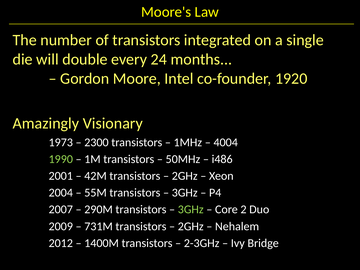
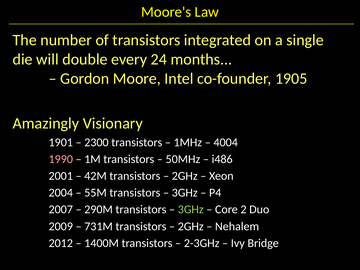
1920: 1920 -> 1905 (291, 79)
1973: 1973 -> 1901 (61, 142)
1990 colour: light green -> pink (61, 159)
